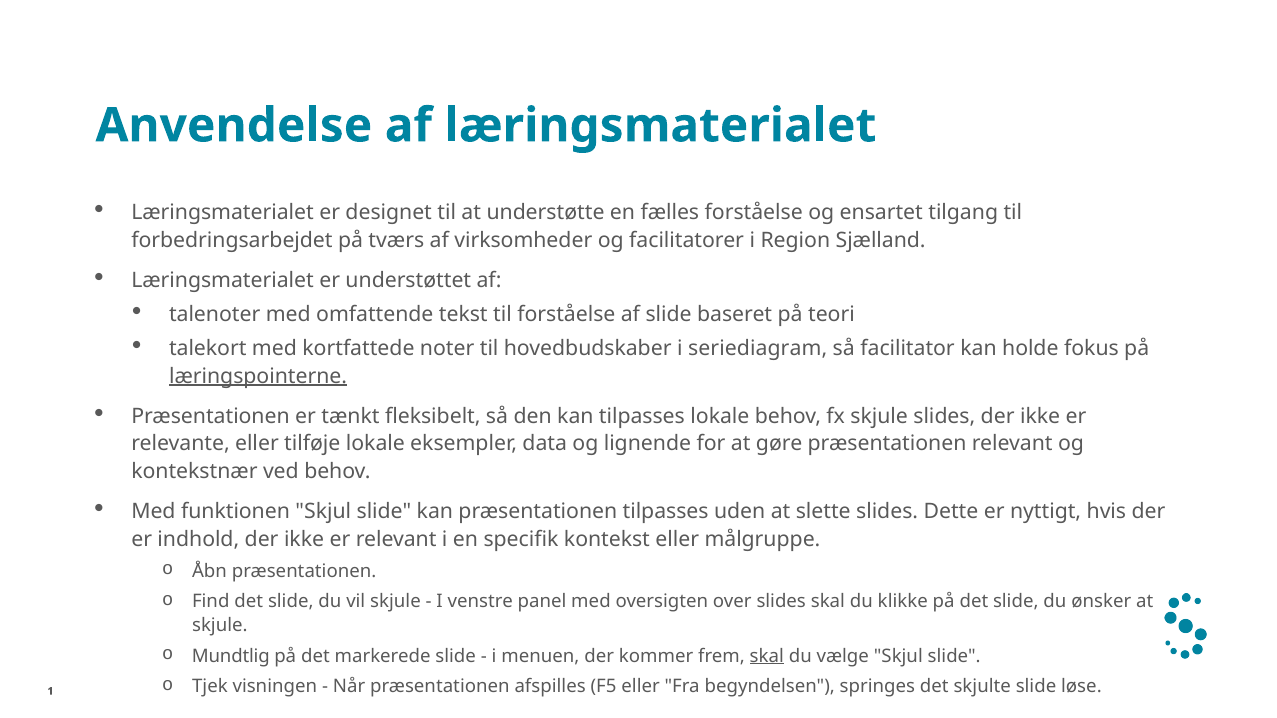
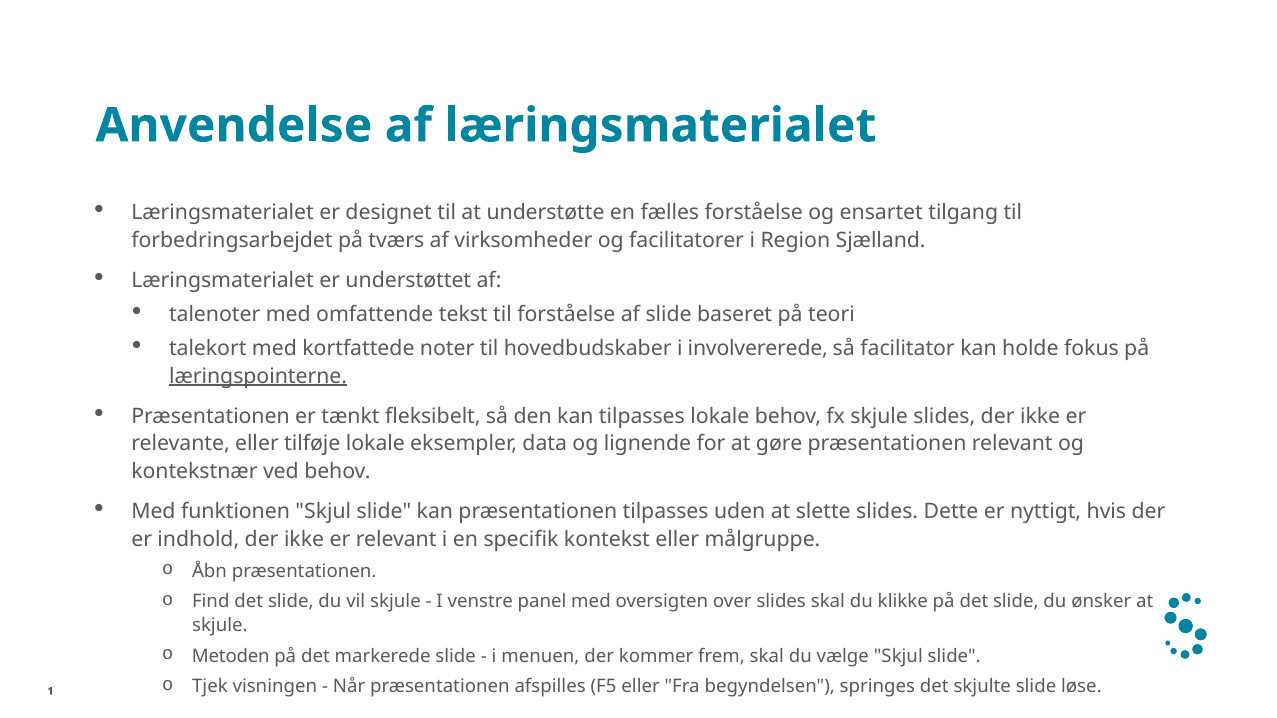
seriediagram: seriediagram -> involvererede (758, 349)
Mundtlig: Mundtlig -> Metoden (231, 656)
skal underline: present -> none (767, 656)
